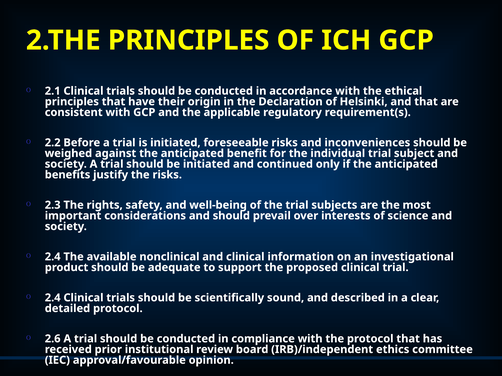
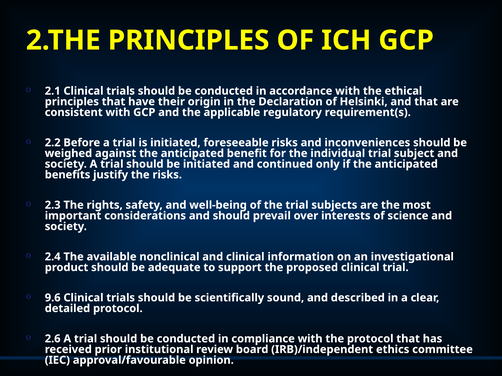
2.4: 2.4 -> 9.6 (53, 298)
